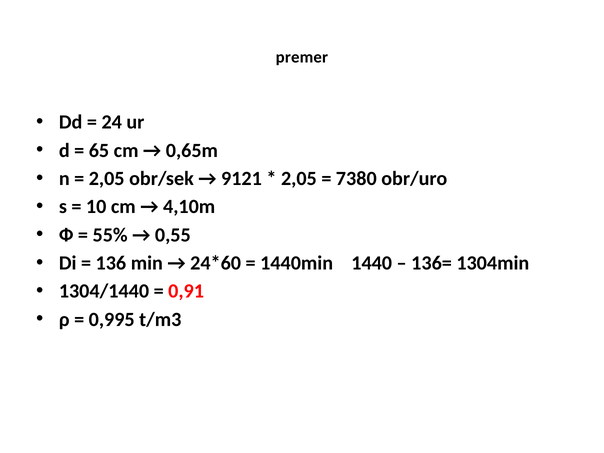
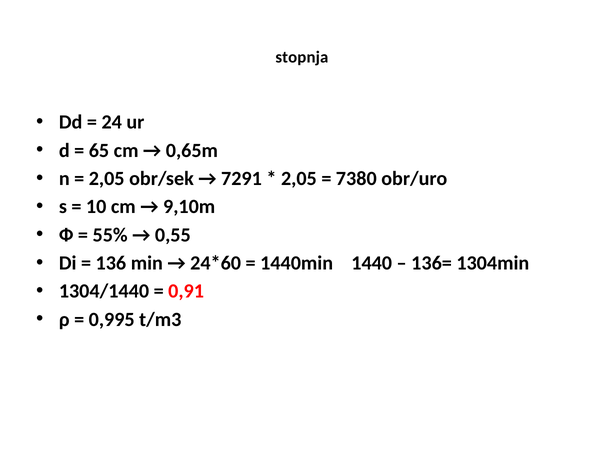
premer: premer -> stopnja (302, 57)
9121: 9121 -> 7291 (241, 179)
4,10m: 4,10m -> 9,10m (189, 207)
